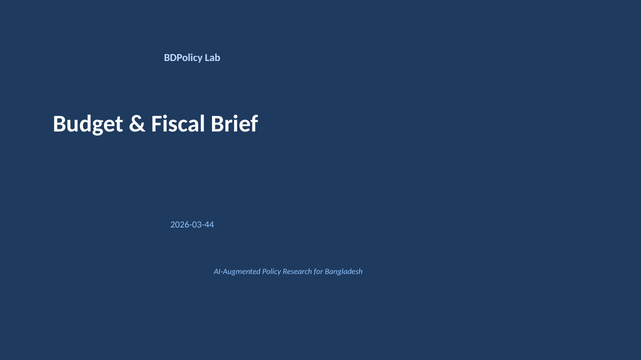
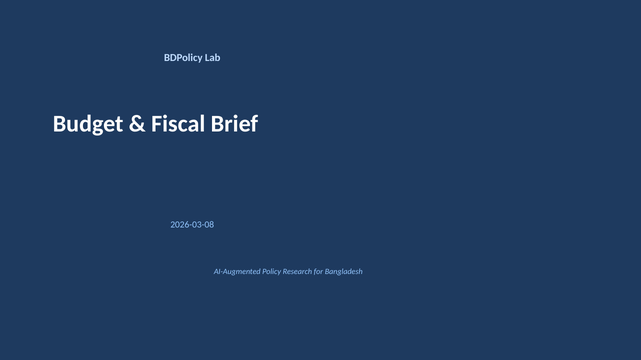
2026-03-44: 2026-03-44 -> 2026-03-08 (192, 225)
